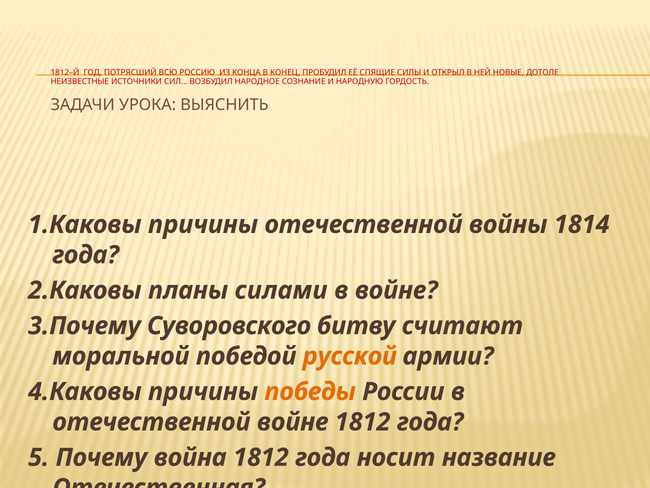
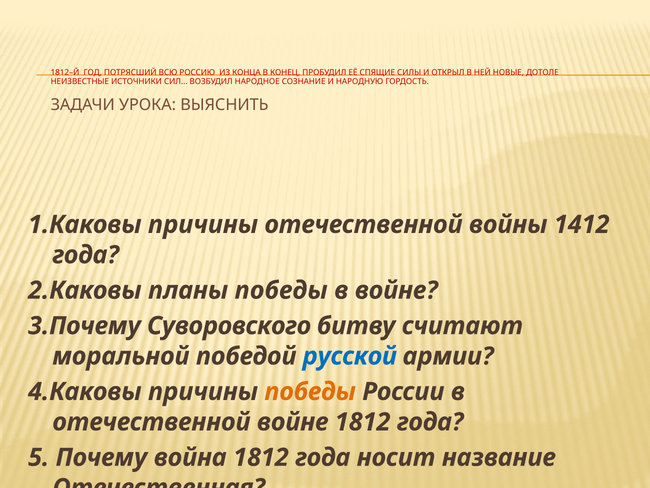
1814: 1814 -> 1412 (582, 224)
планы силами: силами -> победы (281, 290)
русской colour: orange -> blue (350, 356)
